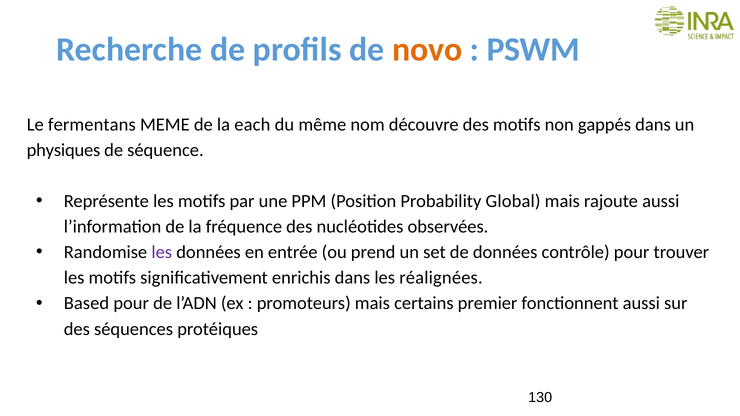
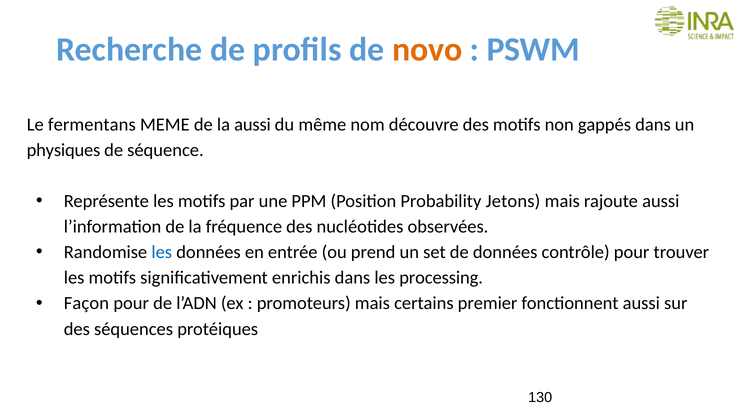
la each: each -> aussi (253, 125)
Global: Global -> Jetons (513, 202)
les colour: purple -> blue (162, 253)
réalignées: réalignées -> processing (441, 278)
Based: Based -> Façon (86, 304)
